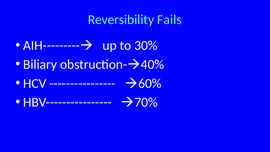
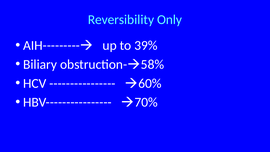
Fails: Fails -> Only (170, 20)
30%: 30% -> 39% (146, 45)
40%: 40% -> 58% (152, 64)
